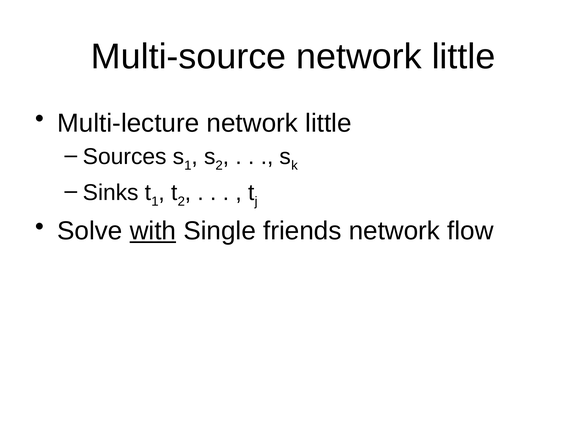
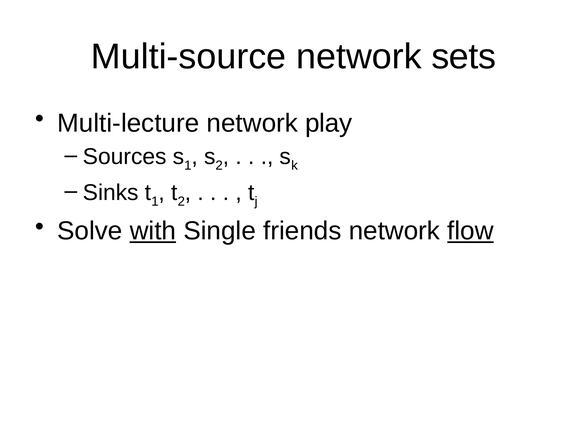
Multi-source network little: little -> sets (464, 57)
little: little -> play (329, 123)
flow underline: none -> present (470, 231)
